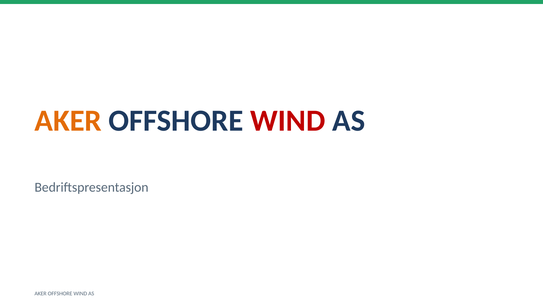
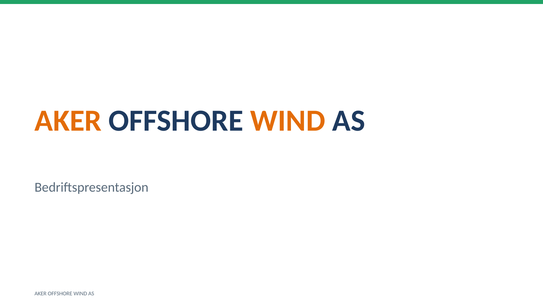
WIND colour: red -> orange (288, 120)
